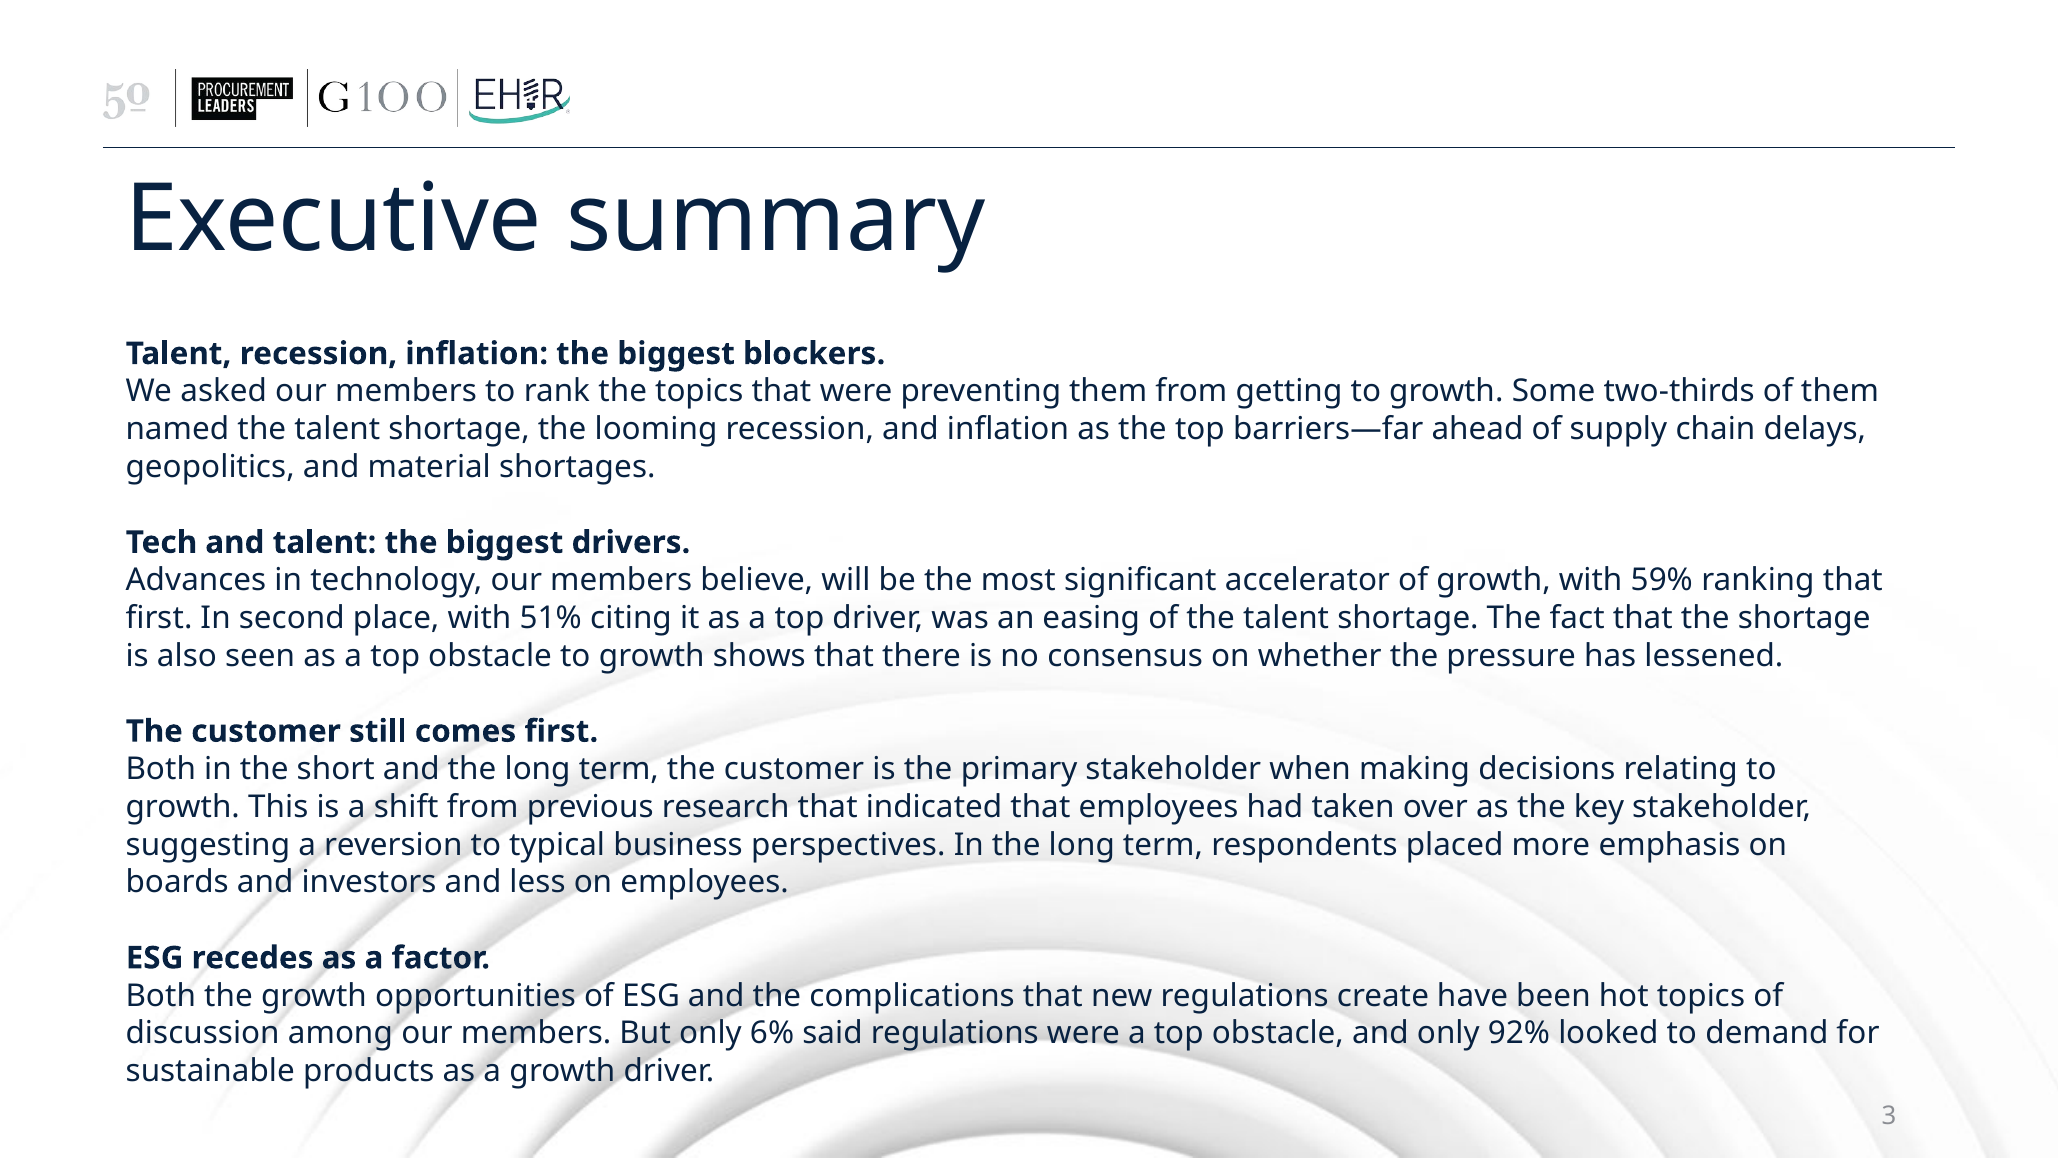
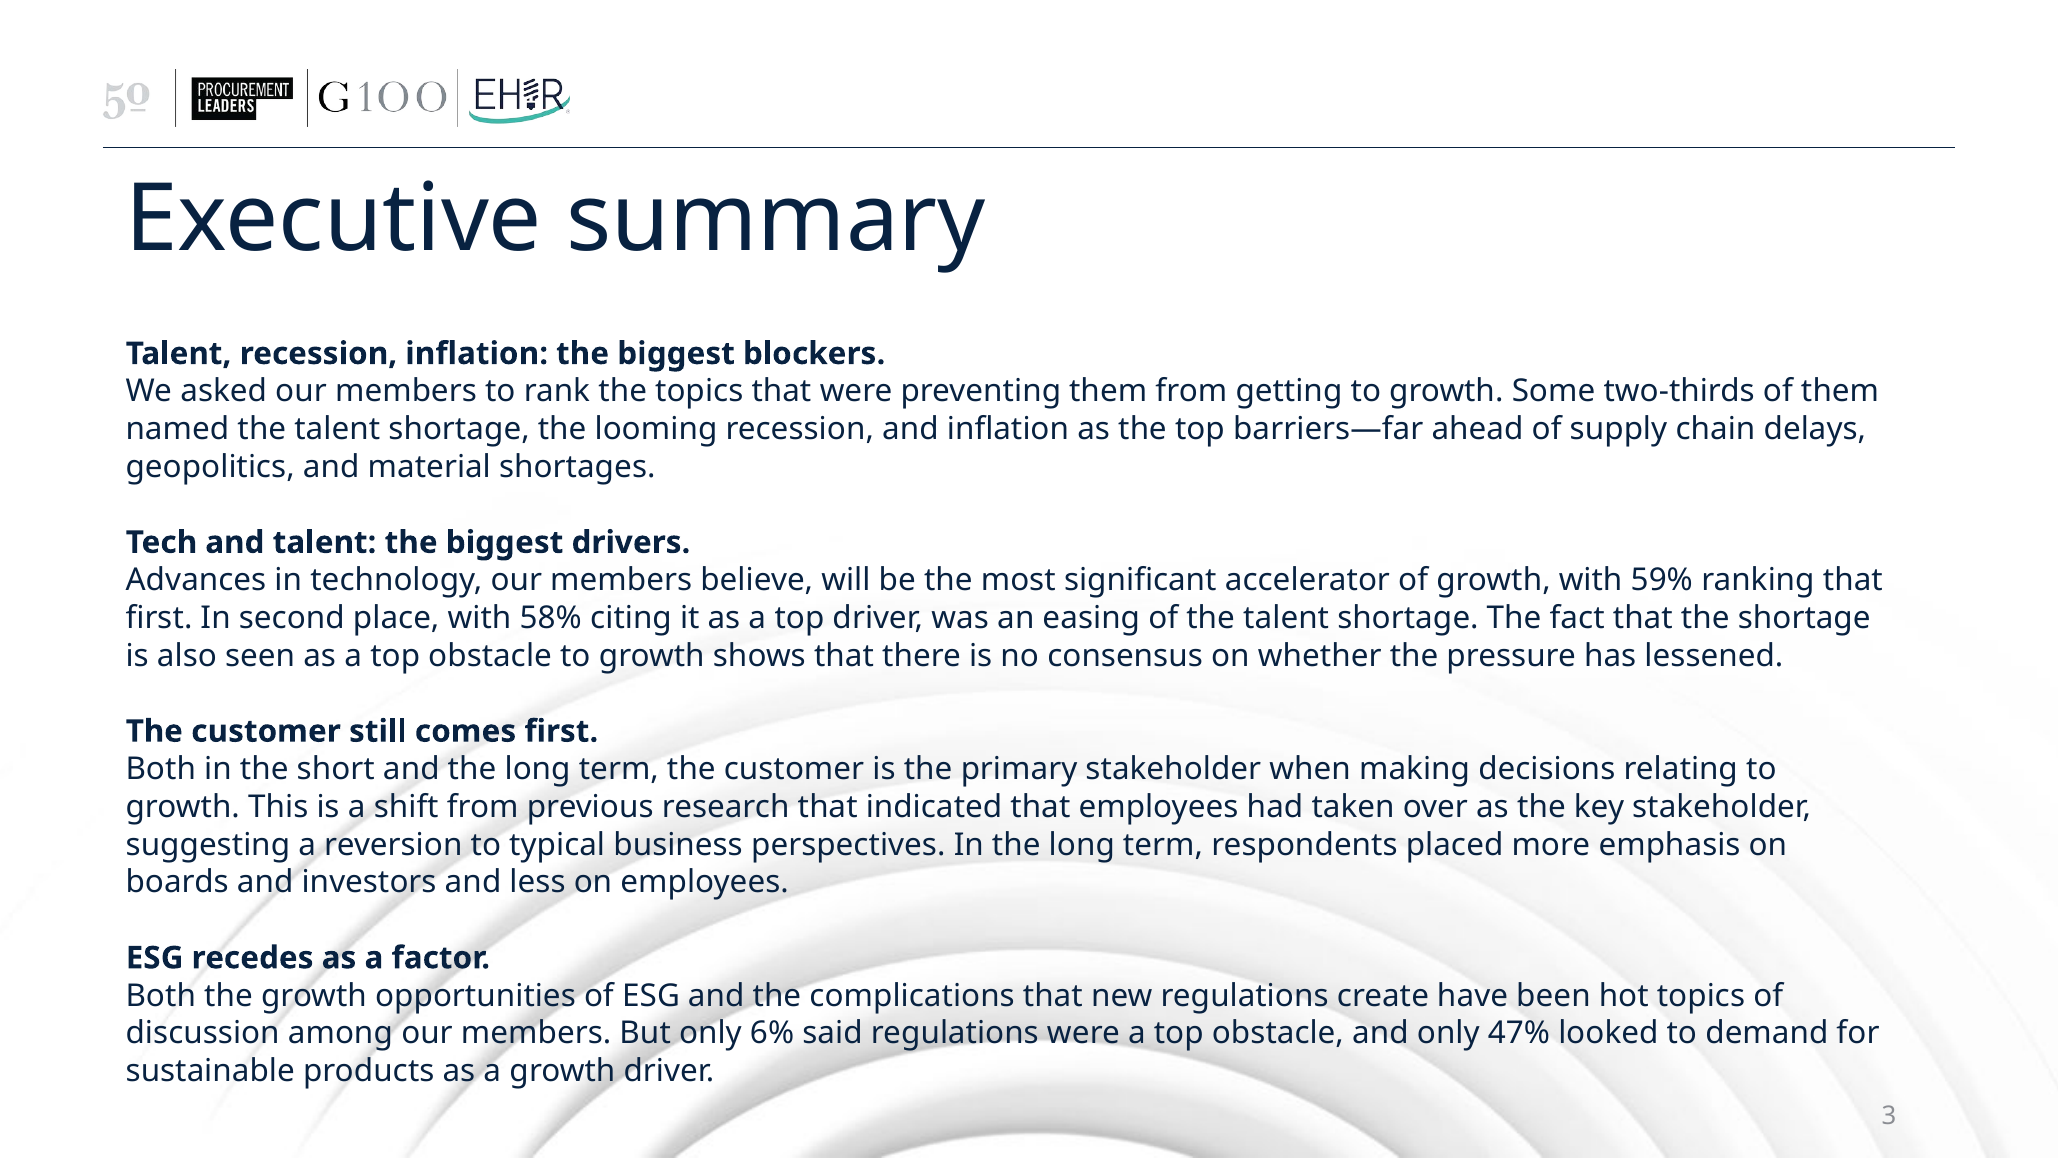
51%: 51% -> 58% (551, 618)
92%: 92% -> 47% (1519, 1033)
